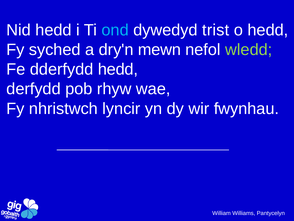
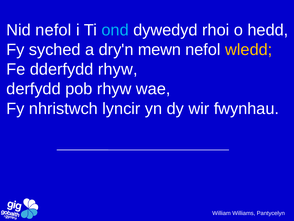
Nid hedd: hedd -> nefol (53, 30)
trist: trist -> rhoi (216, 30)
wledd colour: light green -> yellow (249, 50)
dderfydd hedd: hedd -> rhyw (118, 69)
